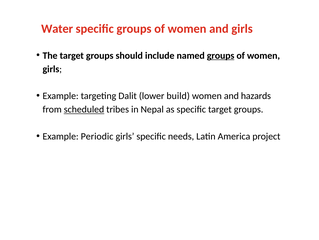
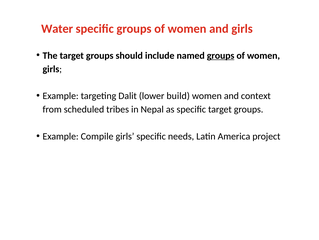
hazards: hazards -> context (256, 96)
scheduled underline: present -> none (84, 109)
Periodic: Periodic -> Compile (97, 136)
